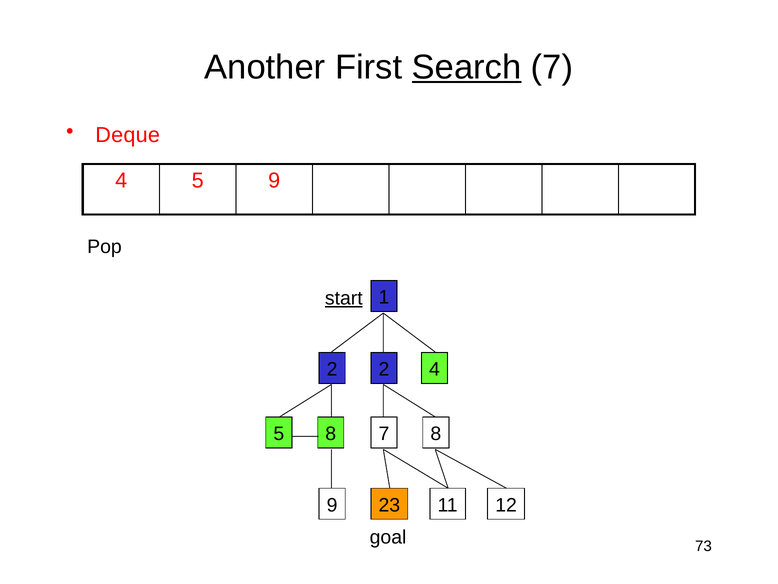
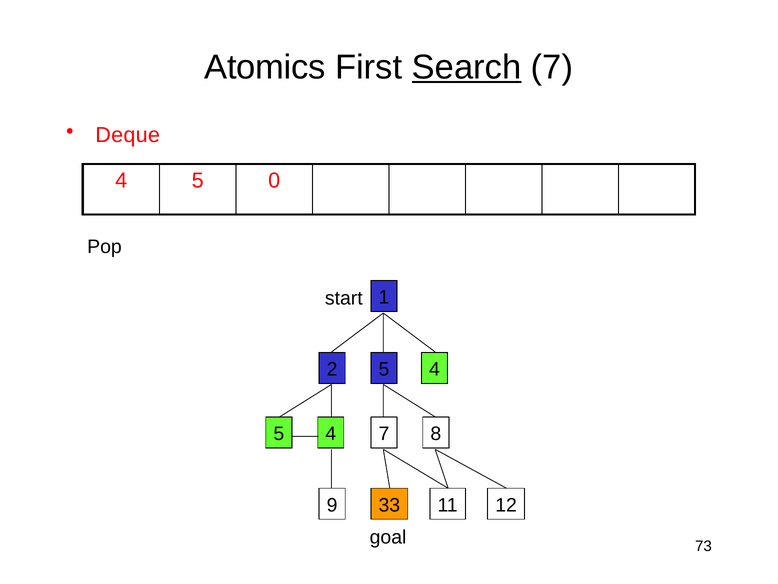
Another: Another -> Atomics (265, 67)
5 9: 9 -> 0 (274, 180)
start underline: present -> none (344, 298)
2 2: 2 -> 5 (384, 369)
8: 8 -> 4 (331, 433)
23: 23 -> 33 (389, 505)
